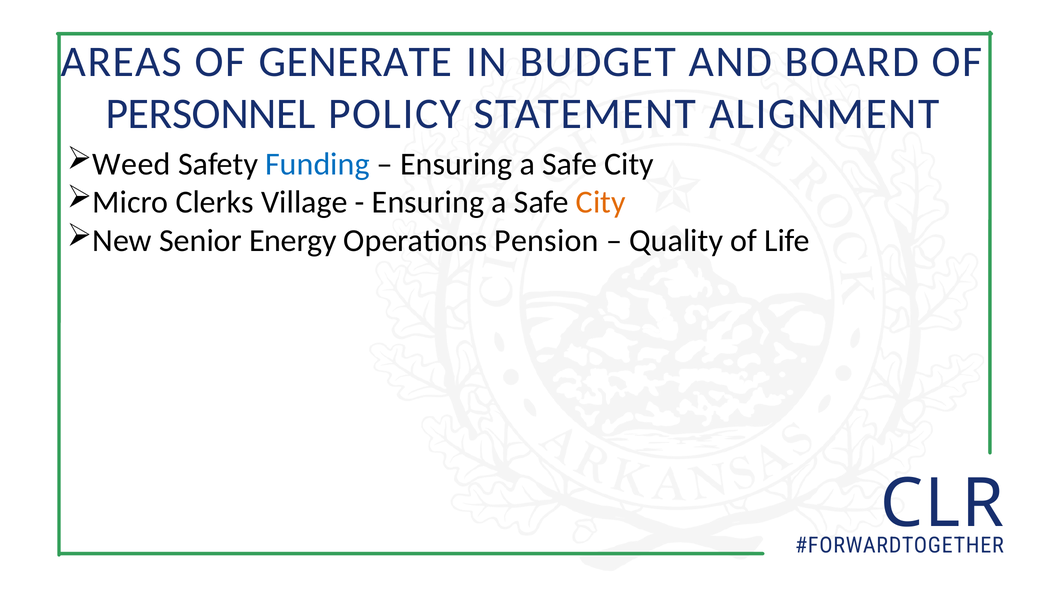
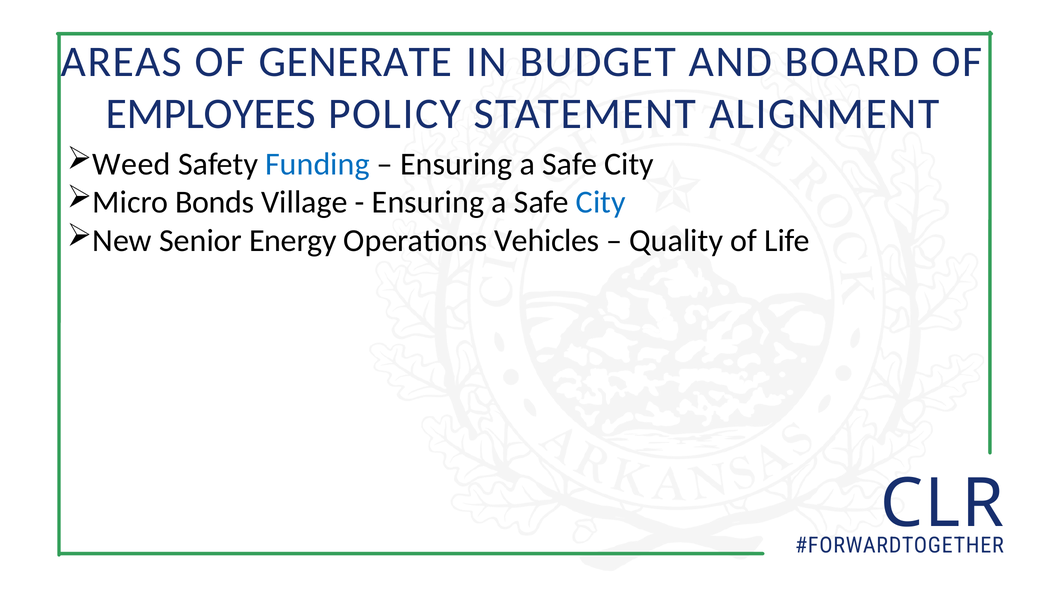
PERSONNEL: PERSONNEL -> EMPLOYEES (211, 114)
Clerks: Clerks -> Bonds (215, 202)
City colour: orange -> blue (601, 202)
Pension: Pension -> Vehicles (547, 241)
